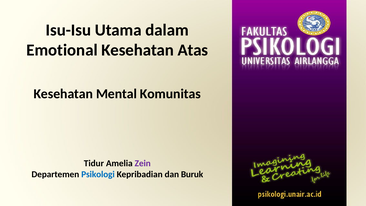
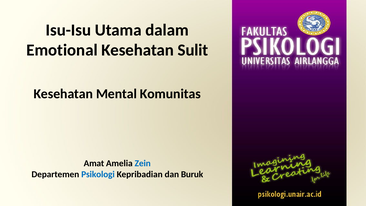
Atas: Atas -> Sulit (193, 50)
Tidur: Tidur -> Amat (94, 163)
Zein colour: purple -> blue (143, 163)
